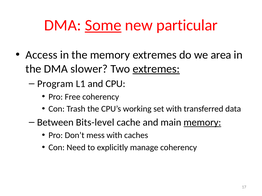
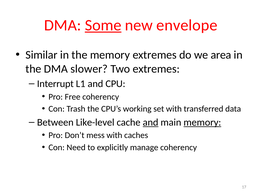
particular: particular -> envelope (187, 25)
Access: Access -> Similar (42, 55)
extremes underline: present -> none (156, 69)
Program: Program -> Interrupt (55, 84)
Bits-level: Bits-level -> Like-level (95, 123)
and underline: none -> present (151, 123)
